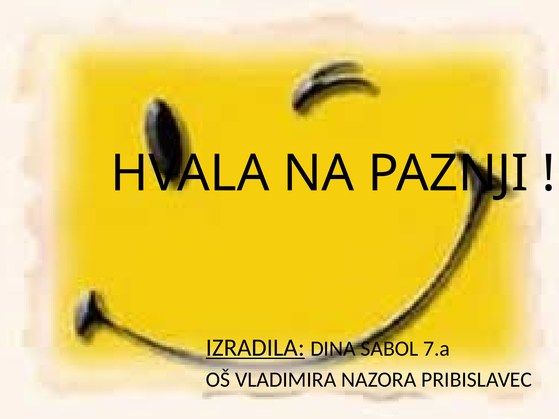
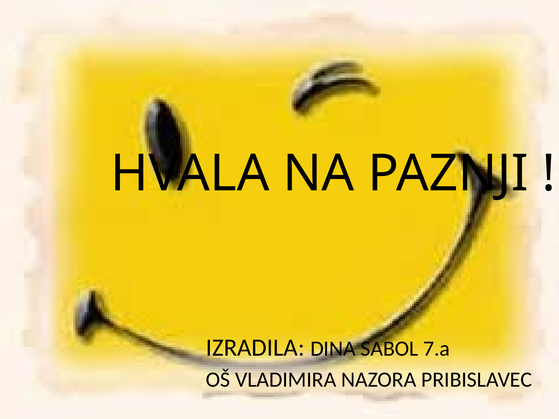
IZRADILA underline: present -> none (255, 348)
